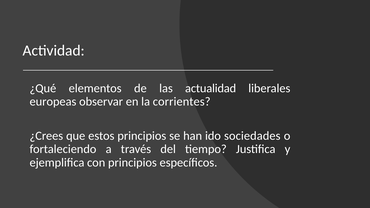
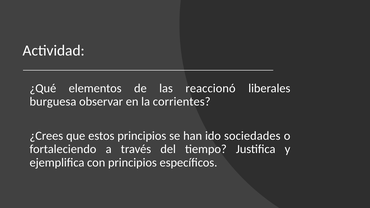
actualidad: actualidad -> reaccionó (210, 88)
europeas: europeas -> burguesa (53, 102)
